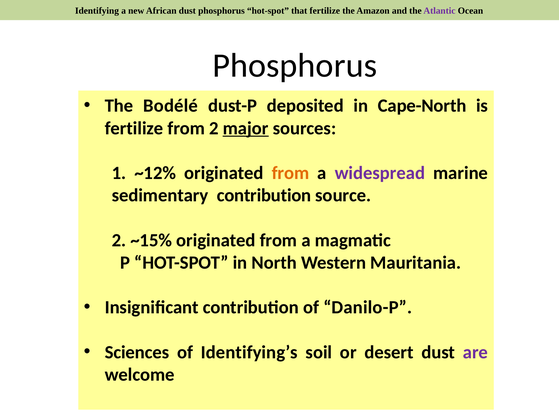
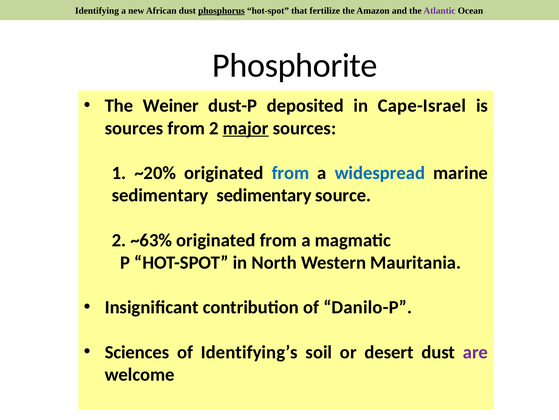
phosphorus underline: none -> present (221, 11)
Phosphorus: Phosphorus -> Phosphorite (295, 65)
Bodélé: Bodélé -> Weiner (171, 106)
Cape-North: Cape-North -> Cape-Israel (422, 106)
fertilize: fertilize -> sources (134, 128)
~12%: ~12% -> ~20% (155, 173)
from colour: orange -> blue (290, 173)
widespread colour: purple -> blue (380, 173)
sedimentary contribution: contribution -> sedimentary (264, 195)
~15%: ~15% -> ~63% (151, 240)
